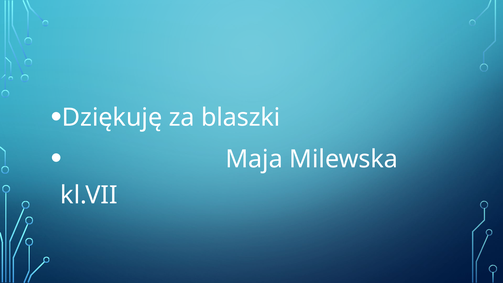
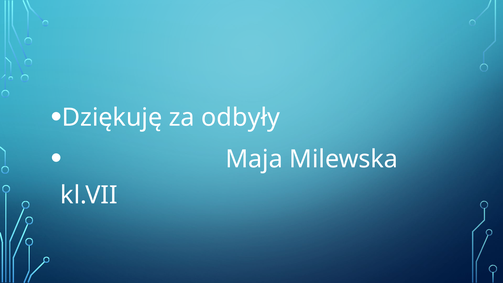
blaszki: blaszki -> odbyły (241, 118)
